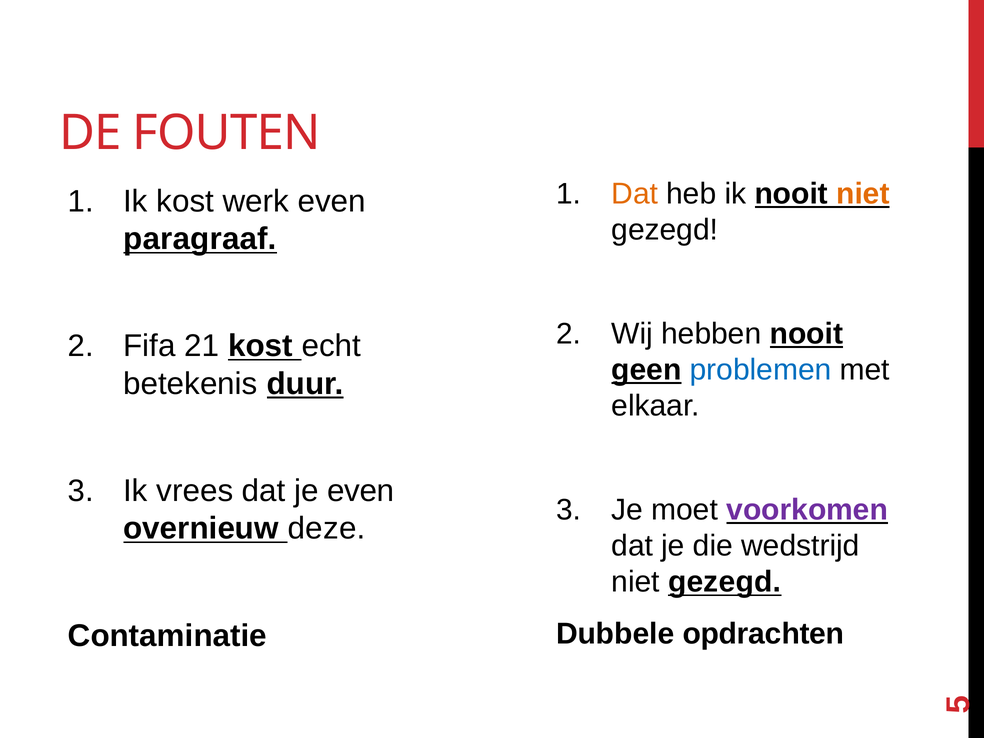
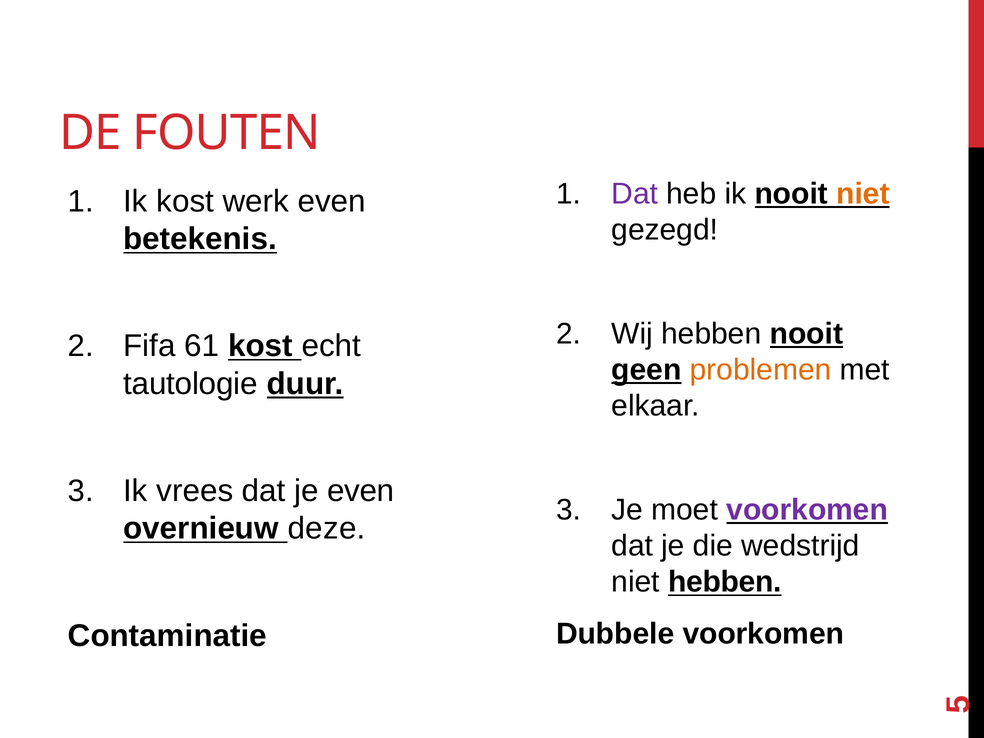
Dat colour: orange -> purple (635, 194)
paragraaf: paragraaf -> betekenis (200, 239)
21: 21 -> 61 (202, 346)
problemen colour: blue -> orange (761, 370)
betekenis: betekenis -> tautologie (191, 384)
gezegd: gezegd -> hebben (725, 582)
Dubbele opdrachten: opdrachten -> voorkomen (763, 634)
